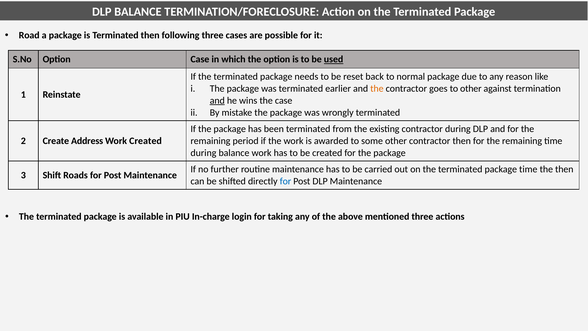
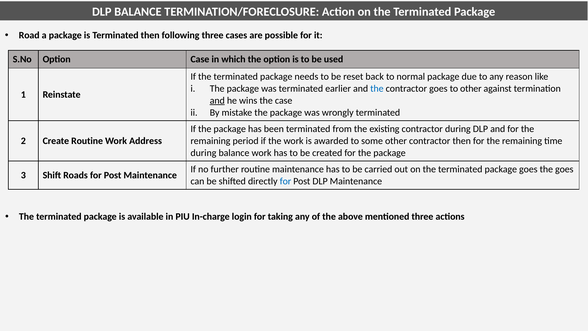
used underline: present -> none (334, 59)
the colour: orange -> blue (377, 88)
Create Address: Address -> Routine (87, 141)
Work Created: Created -> Address (146, 141)
package time: time -> goes (528, 169)
the then: then -> goes (564, 169)
